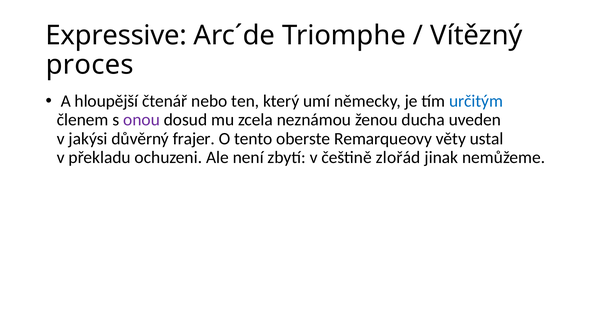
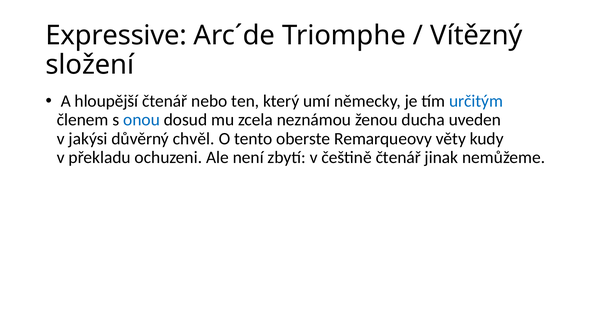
proces: proces -> složení (90, 65)
onou colour: purple -> blue (142, 120)
frajer: frajer -> chvěl (194, 139)
ustal: ustal -> kudy (487, 139)
češtině zlořád: zlořád -> čtenář (398, 158)
